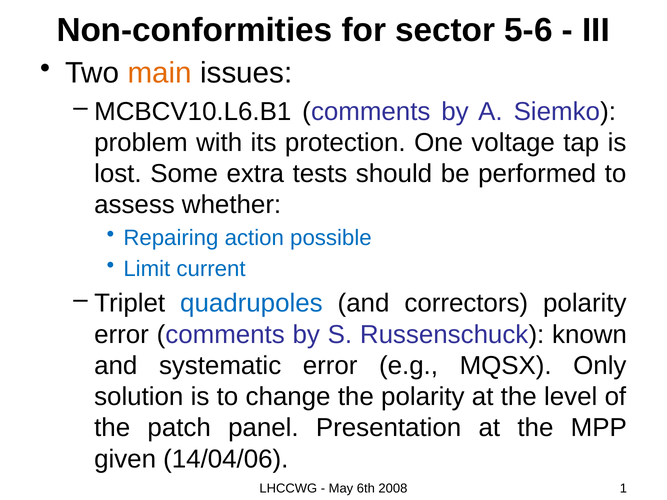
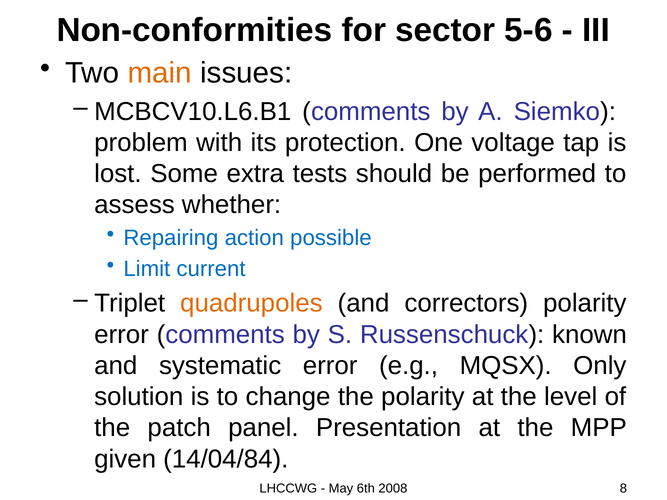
quadrupoles colour: blue -> orange (251, 304)
14/04/06: 14/04/06 -> 14/04/84 (226, 459)
1: 1 -> 8 (623, 489)
